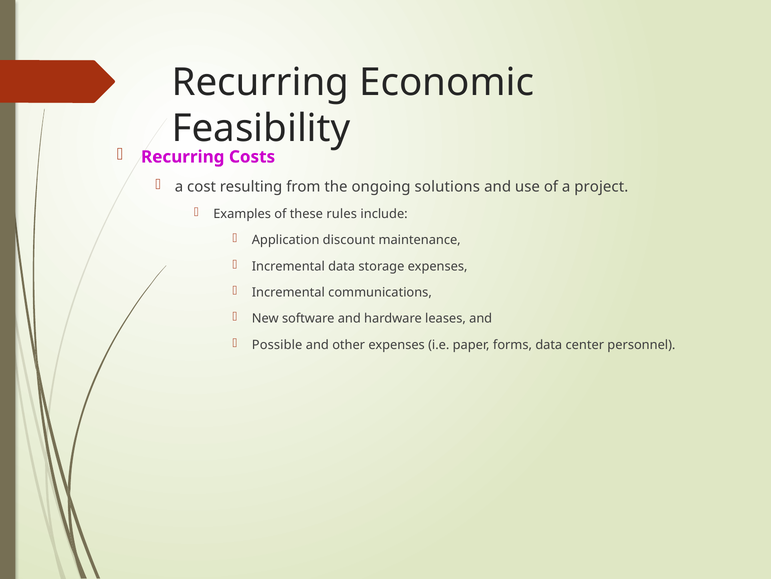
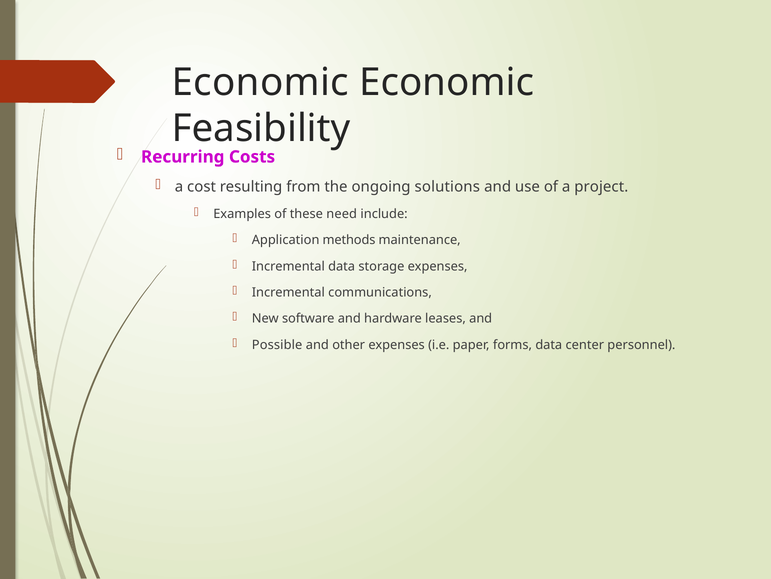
Recurring: Recurring -> Economic (260, 82)
rules: rules -> need (342, 214)
discount: discount -> methods (349, 240)
